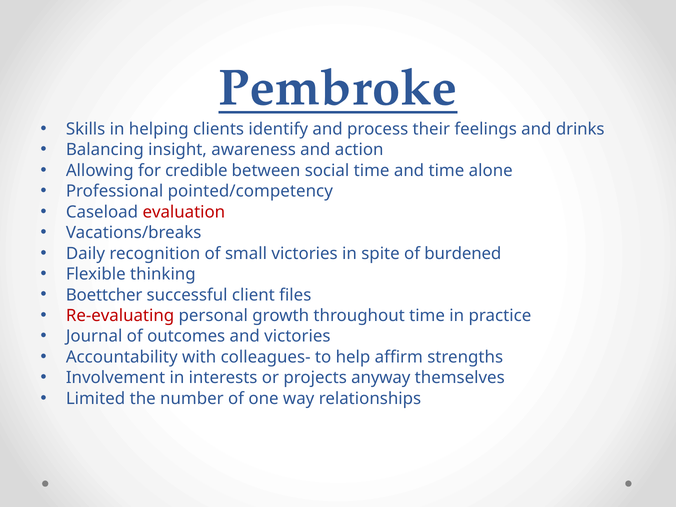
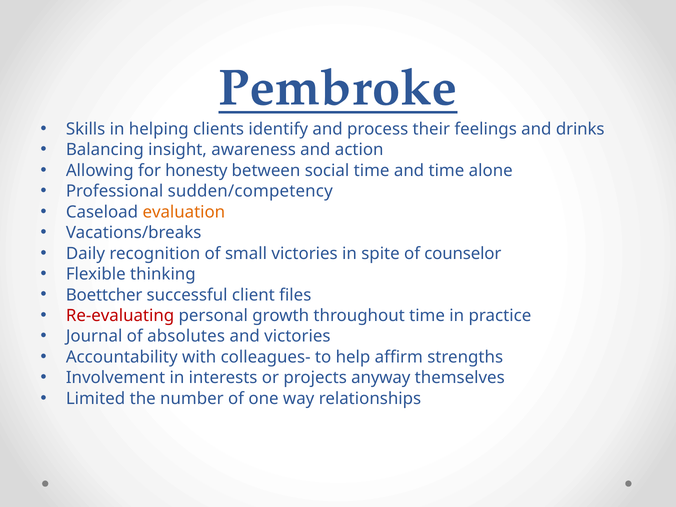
credible: credible -> honesty (196, 171)
pointed/competency: pointed/competency -> sudden/competency (250, 191)
evaluation colour: red -> orange (184, 212)
burdened: burdened -> counselor (463, 253)
outcomes: outcomes -> absolutes (186, 336)
